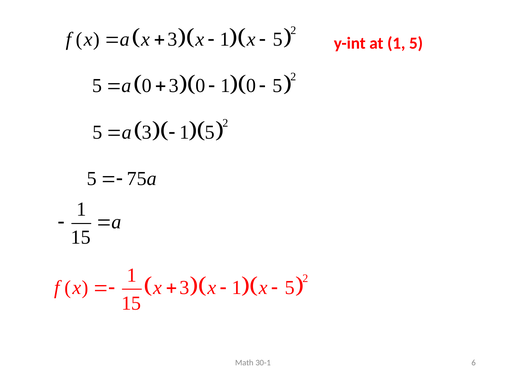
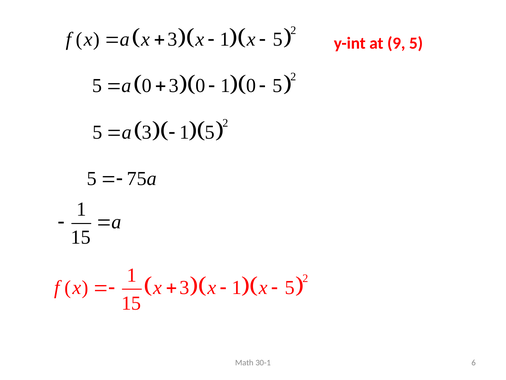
at 1: 1 -> 9 (396, 43)
